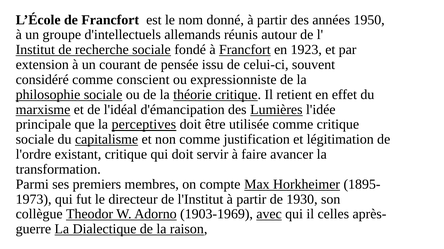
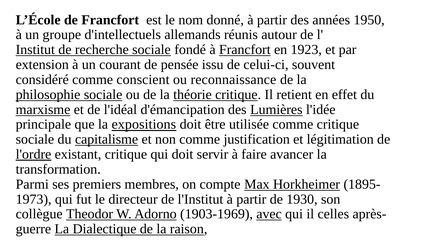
expressionniste: expressionniste -> reconnaissance (233, 80)
perceptives: perceptives -> expositions (144, 125)
l'ordre underline: none -> present (33, 155)
